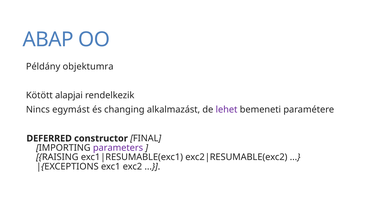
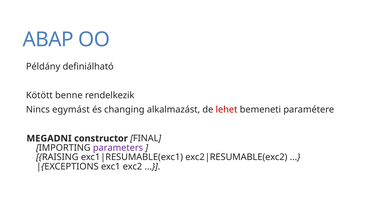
objektumra: objektumra -> definiálható (88, 67)
alapjai: alapjai -> benne (69, 95)
lehet colour: purple -> red (227, 110)
DEFERRED: DEFERRED -> MEGADNI (49, 138)
